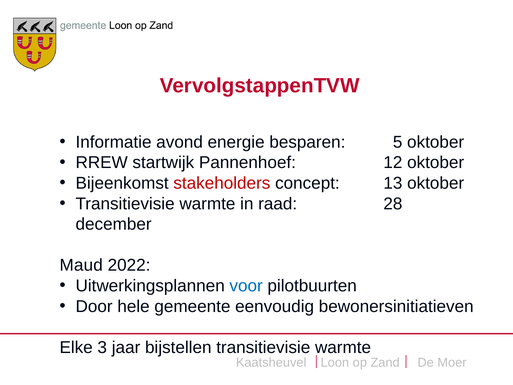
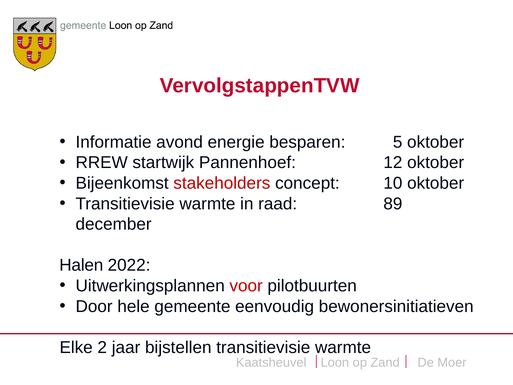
13: 13 -> 10 (393, 183)
28: 28 -> 89 (393, 204)
Maud: Maud -> Halen (81, 265)
voor colour: blue -> red (246, 286)
3: 3 -> 2 (102, 347)
